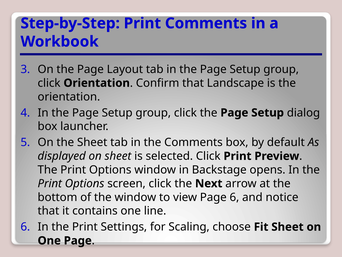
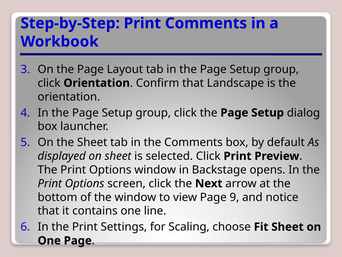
Page 6: 6 -> 9 (234, 197)
